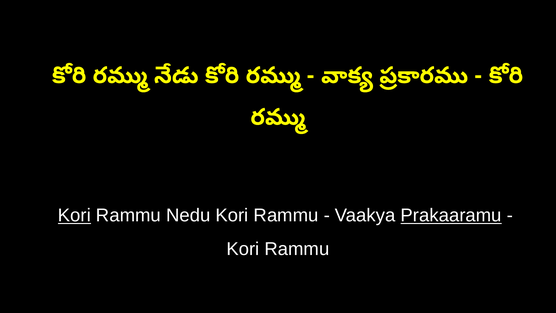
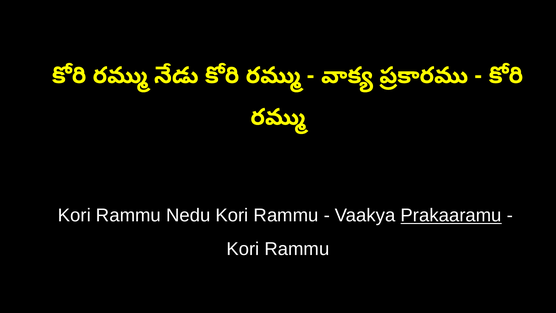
Kori underline: present -> none (74, 215)
